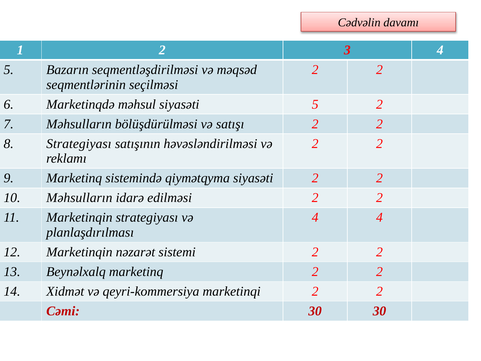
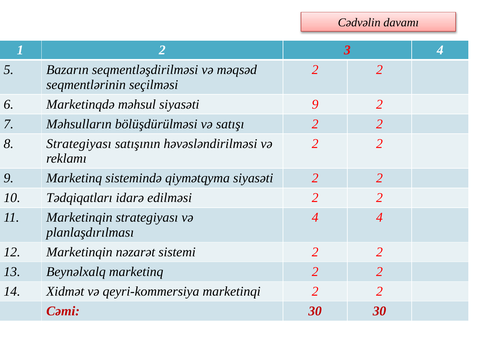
siyasəti 5: 5 -> 9 (315, 104)
10 Məhsulların: Məhsulların -> Tədqiqatları (79, 198)
